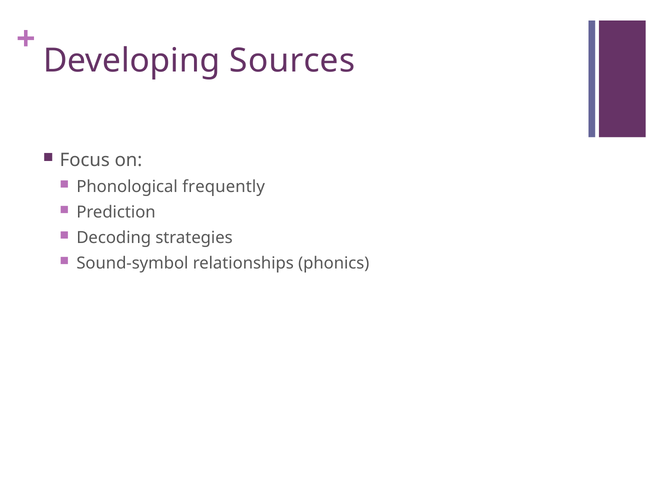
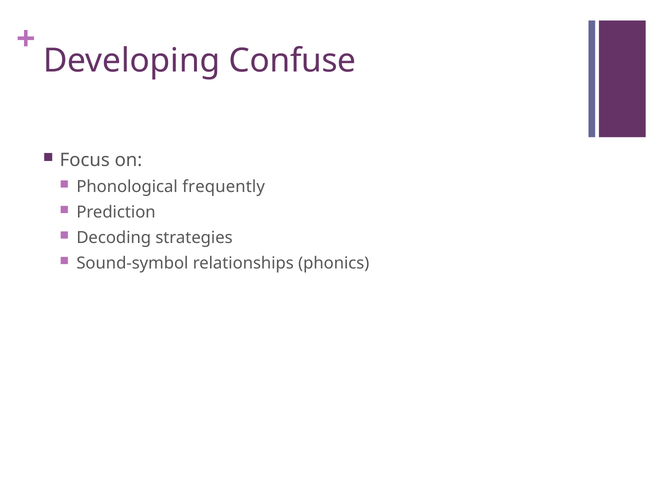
Sources: Sources -> Confuse (293, 61)
